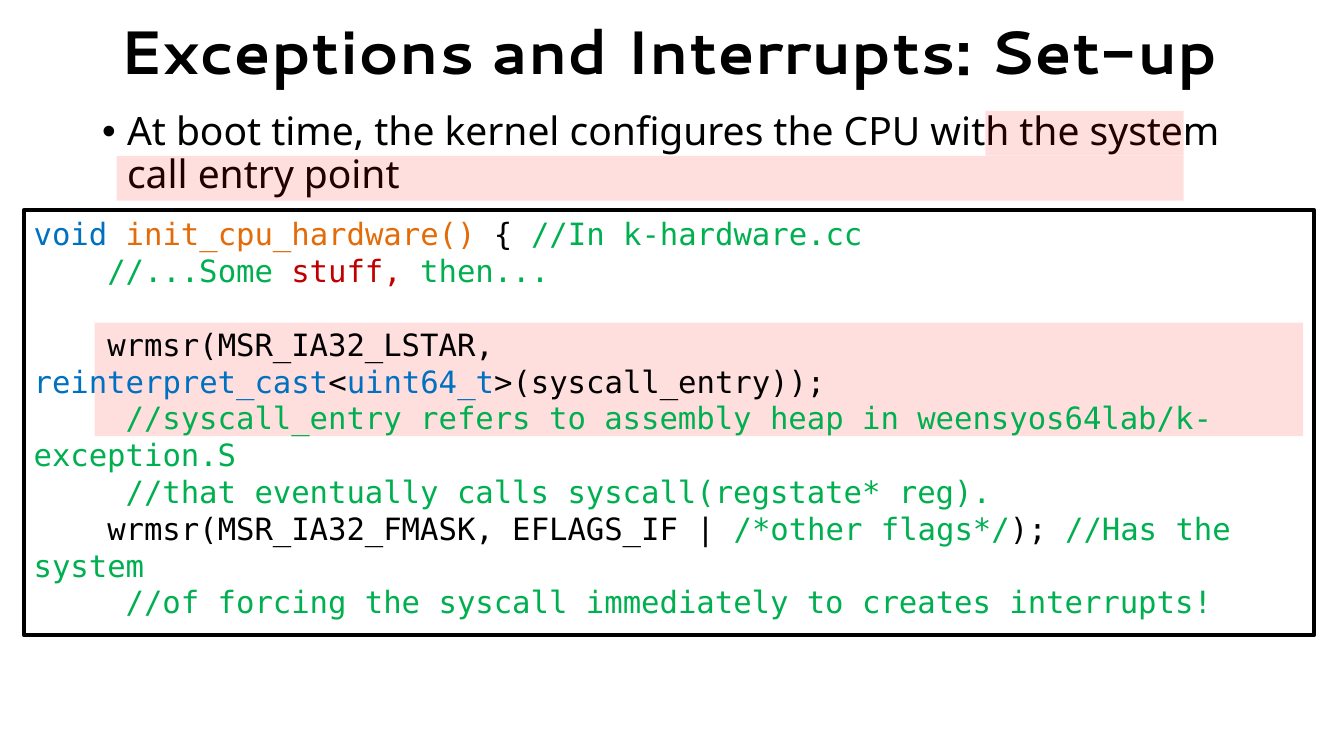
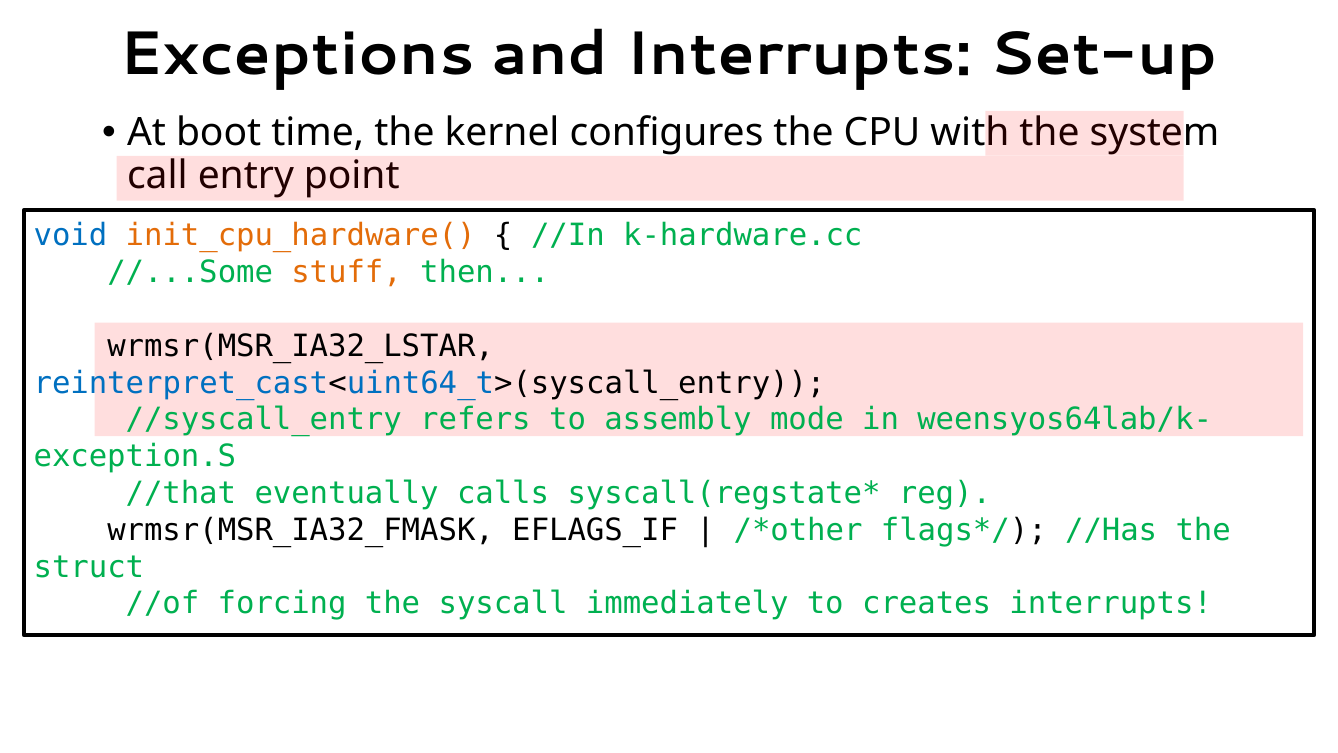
stuff colour: red -> orange (347, 272)
heap: heap -> mode (807, 420)
system: system -> struct (89, 567)
